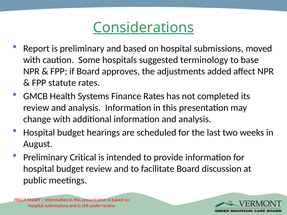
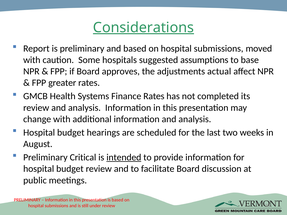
terminology: terminology -> assumptions (204, 60)
added: added -> actual (219, 71)
statute: statute -> greater (62, 83)
intended underline: none -> present (124, 158)
